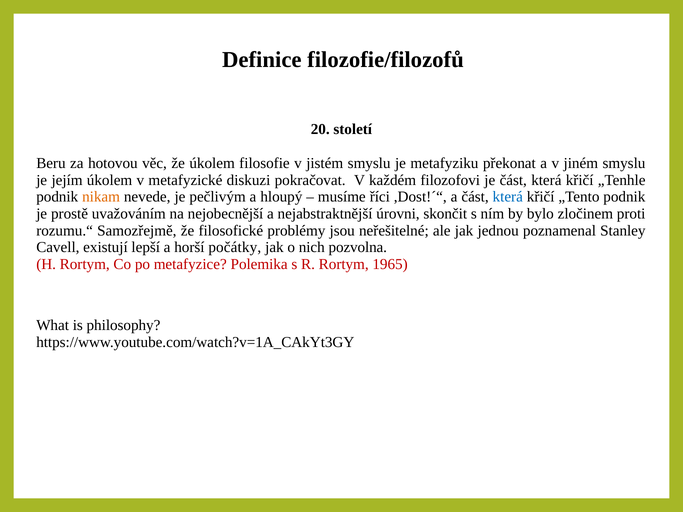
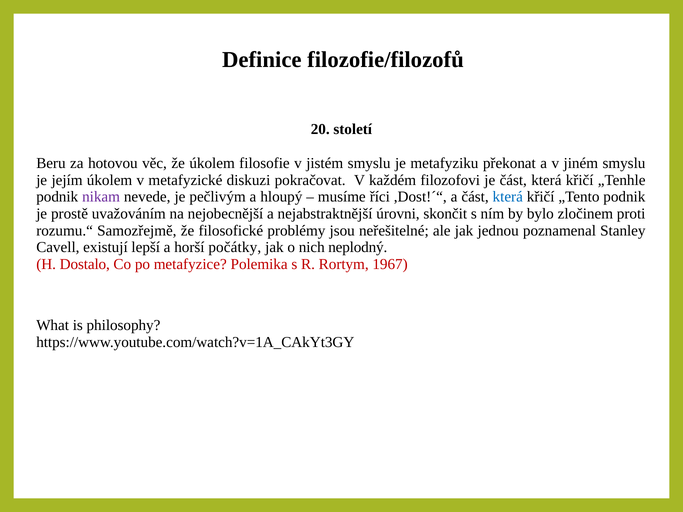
nikam colour: orange -> purple (101, 197)
pozvolna: pozvolna -> neplodný (358, 248)
H Rortym: Rortym -> Dostalo (85, 264)
1965: 1965 -> 1967 (390, 264)
